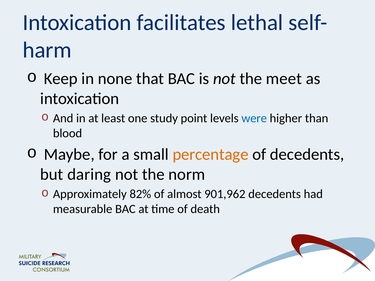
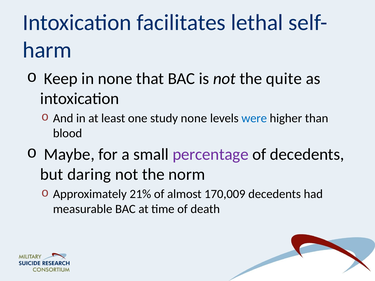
meet: meet -> quite (284, 79)
study point: point -> none (194, 118)
percentage colour: orange -> purple (211, 155)
82%: 82% -> 21% (140, 194)
901,962: 901,962 -> 170,009 (225, 194)
